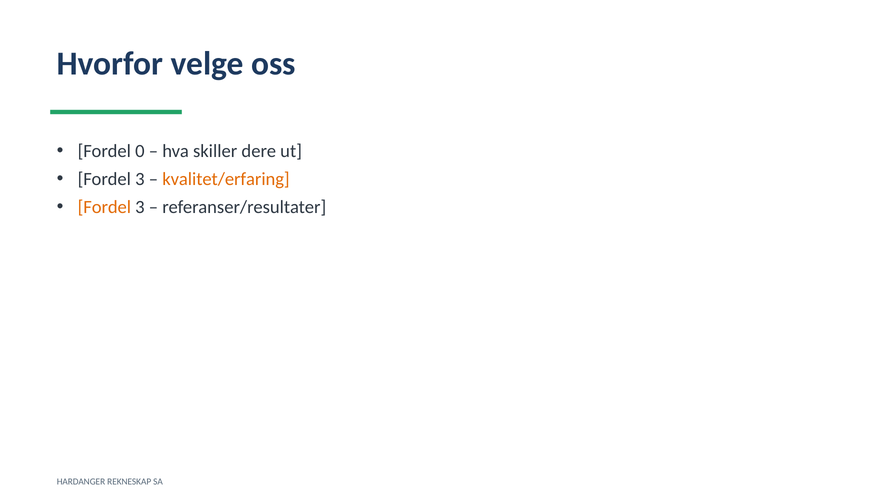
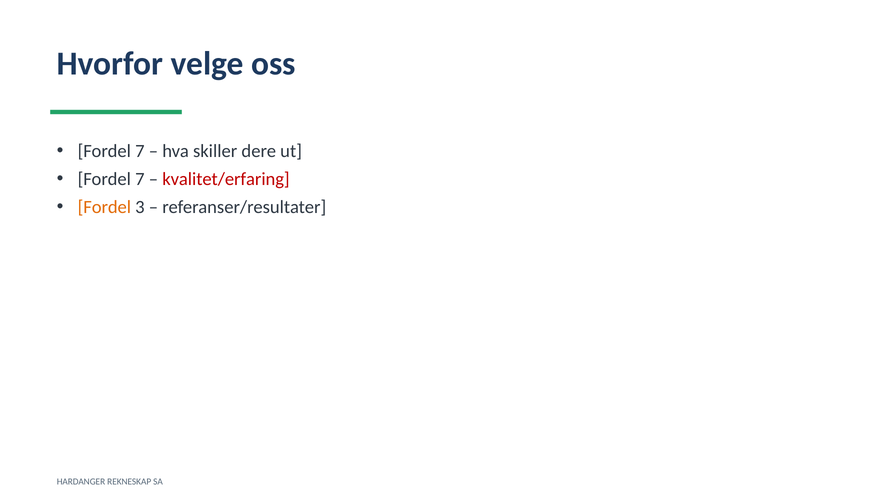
0: 0 -> 7 (140, 151)
3: 3 -> 7 (140, 179)
kvalitet/erfaring colour: orange -> red (226, 179)
